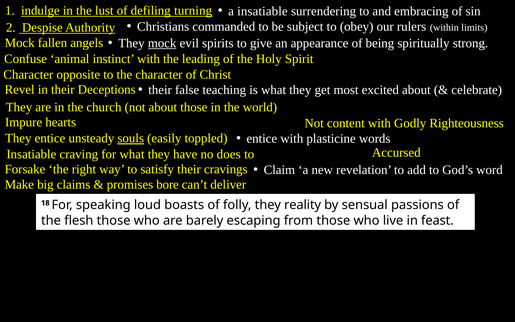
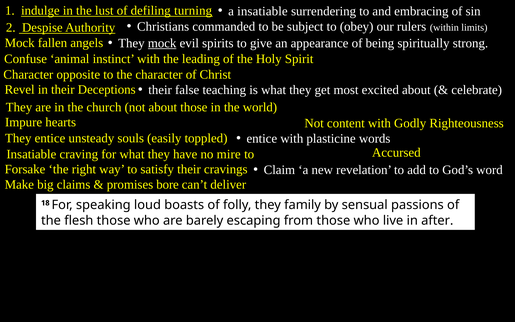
souls underline: present -> none (131, 138)
does: does -> mire (229, 154)
reality: reality -> family (303, 205)
feast: feast -> after (437, 220)
